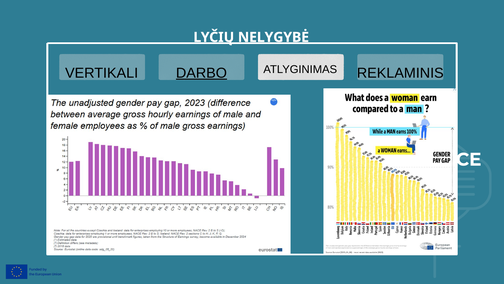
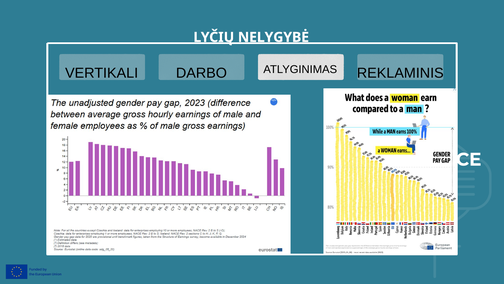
DARBO underline: present -> none (201, 73)
